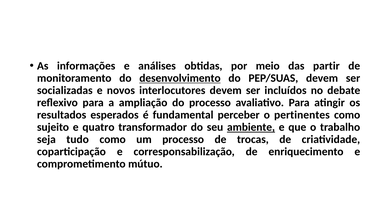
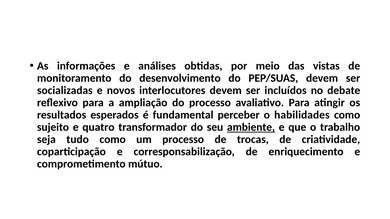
partir: partir -> vistas (326, 66)
desenvolvimento underline: present -> none (180, 78)
pertinentes: pertinentes -> habilidades (302, 115)
